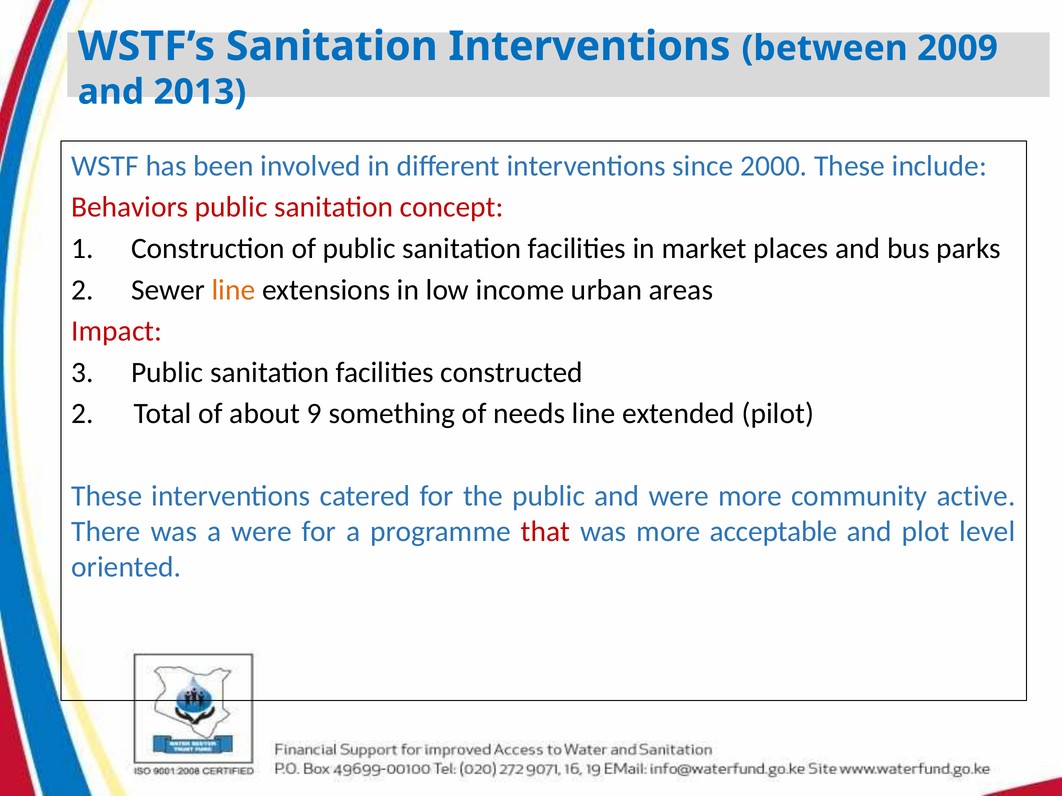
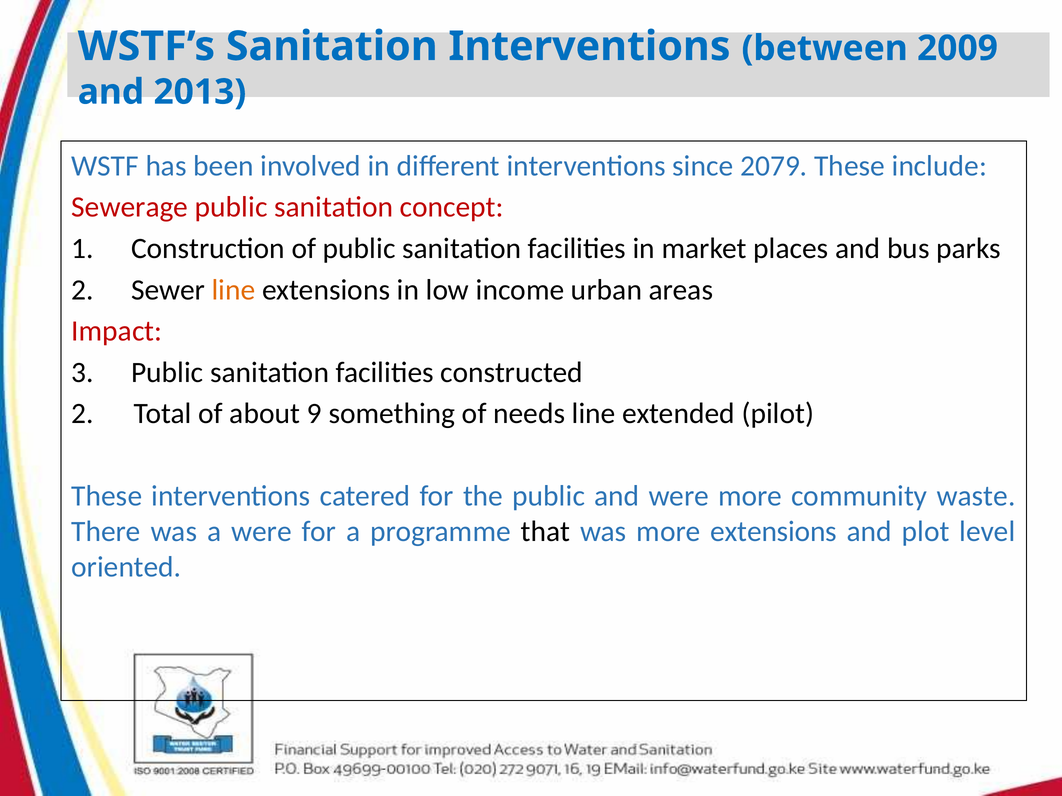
2000: 2000 -> 2079 (774, 166)
Behaviors: Behaviors -> Sewerage (130, 207)
active: active -> waste (976, 497)
that colour: red -> black (545, 532)
more acceptable: acceptable -> extensions (774, 532)
